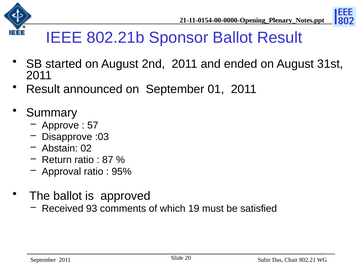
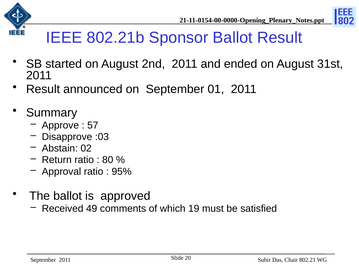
87: 87 -> 80 (108, 160)
93: 93 -> 49 (92, 209)
